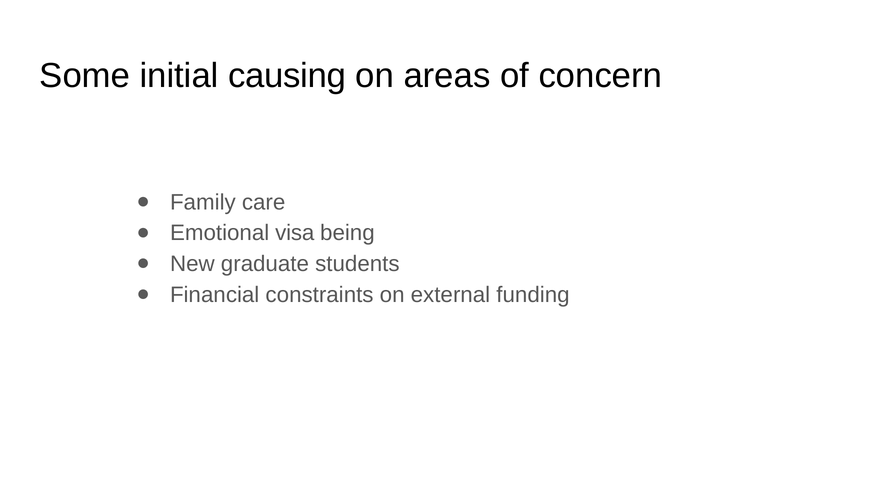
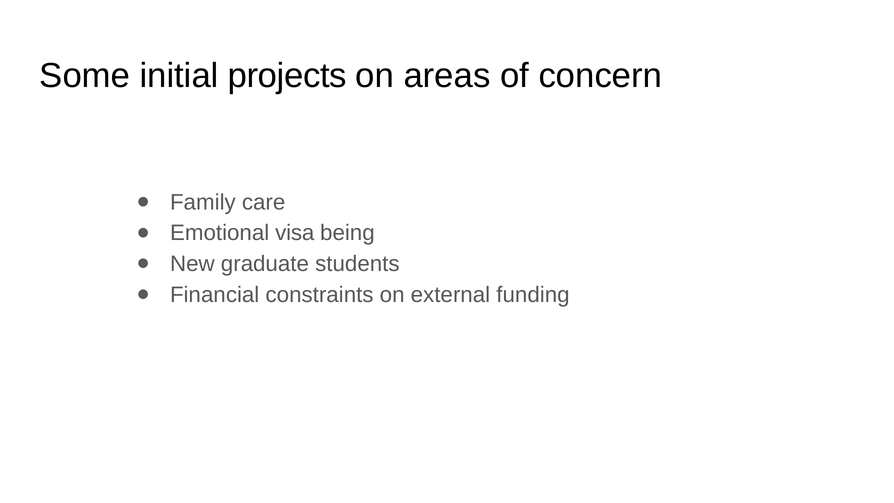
causing: causing -> projects (287, 76)
